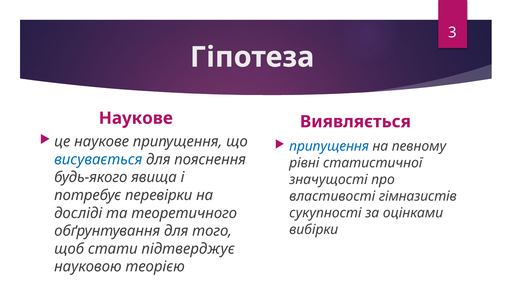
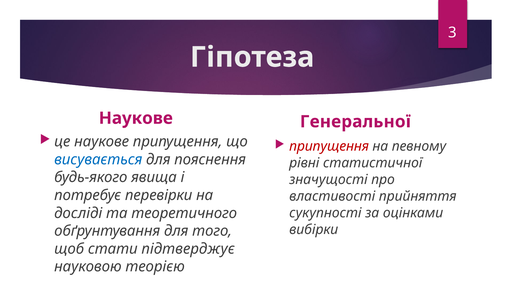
Виявляється: Виявляється -> Генеральної (355, 122)
припущення colour: blue -> red (329, 146)
гімназистів: гімназистів -> прийняття (418, 196)
